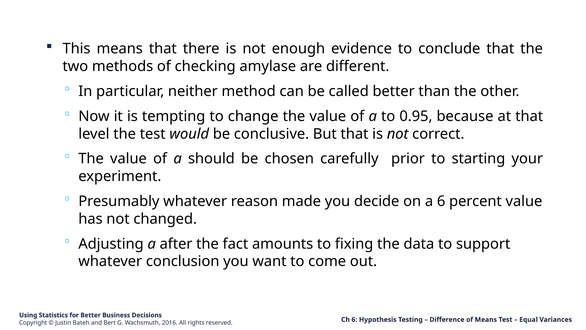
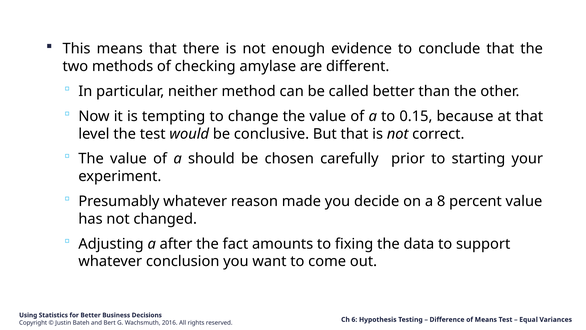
0.95: 0.95 -> 0.15 (416, 116)
a 6: 6 -> 8 (441, 201)
